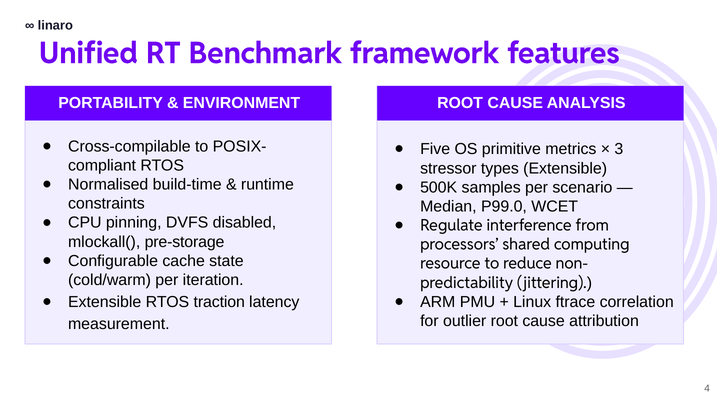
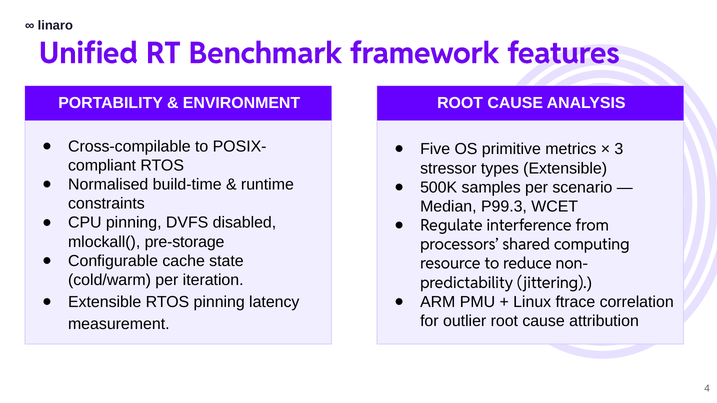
P99.0: P99.0 -> P99.3 (504, 207)
RTOS traction: traction -> pinning (219, 302)
